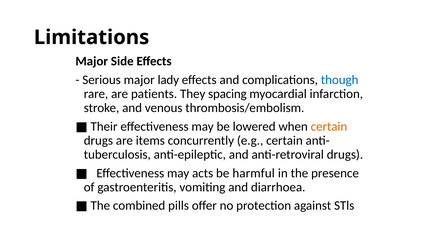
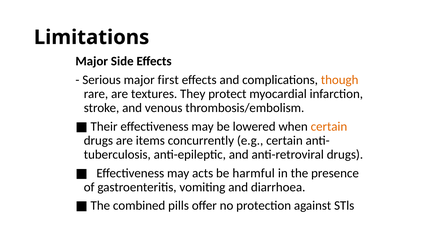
lady: lady -> first (168, 80)
though colour: blue -> orange (340, 80)
patients: patients -> textures (154, 94)
spacing: spacing -> protect (227, 94)
